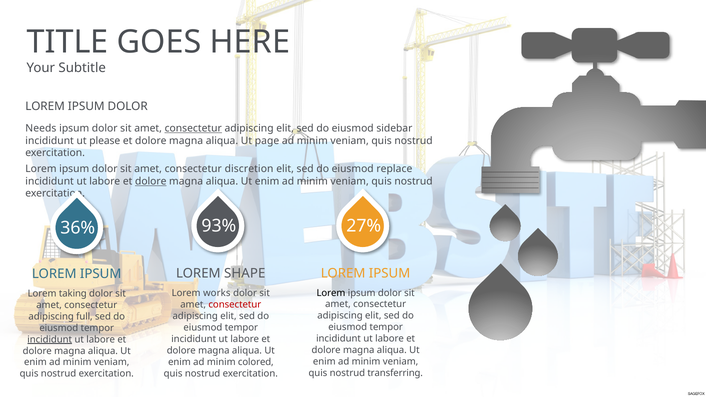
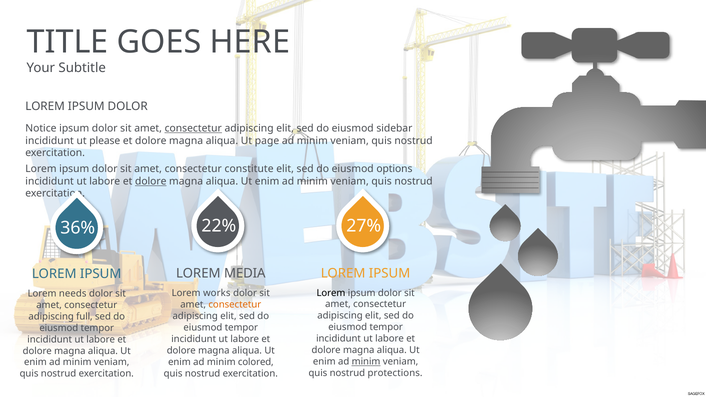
Needs: Needs -> Notice (41, 128)
discretion: discretion -> constitute (249, 169)
replace: replace -> options (394, 169)
93%: 93% -> 22% (219, 226)
SHAPE: SHAPE -> MEDIA (245, 274)
taking: taking -> needs (73, 294)
consectetur colour: red -> orange (235, 305)
incididunt underline: present -> none (50, 339)
minim underline: none -> present (366, 362)
transferring: transferring -> protections (395, 373)
